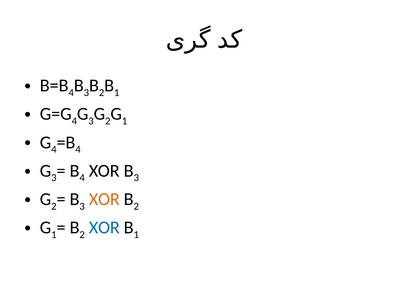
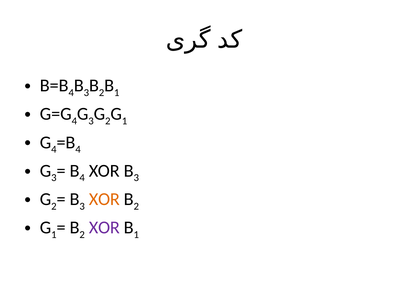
XOR colour: blue -> purple (104, 228)
